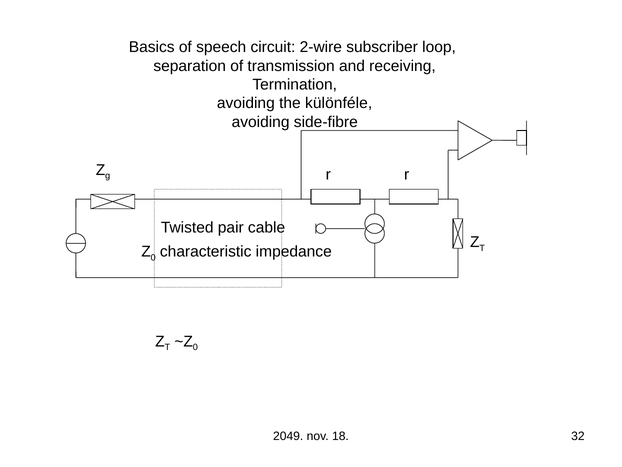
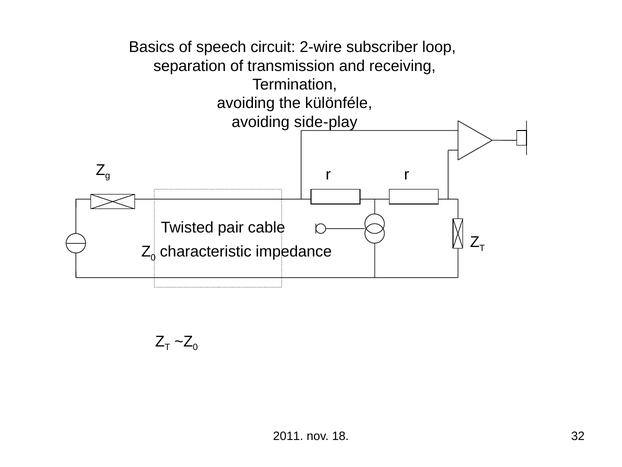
side-fibre: side-fibre -> side-play (326, 122)
2049: 2049 -> 2011 (288, 436)
